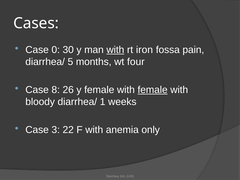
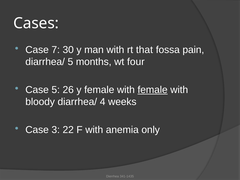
0: 0 -> 7 (56, 50)
with underline: present -> none (115, 50)
iron: iron -> that (144, 50)
Case 8: 8 -> 5 (56, 90)
1: 1 -> 4 (103, 102)
